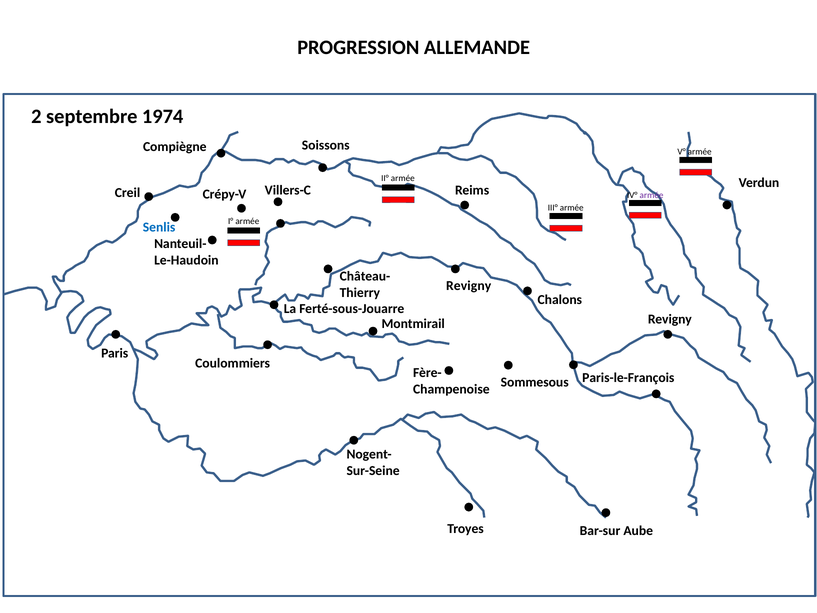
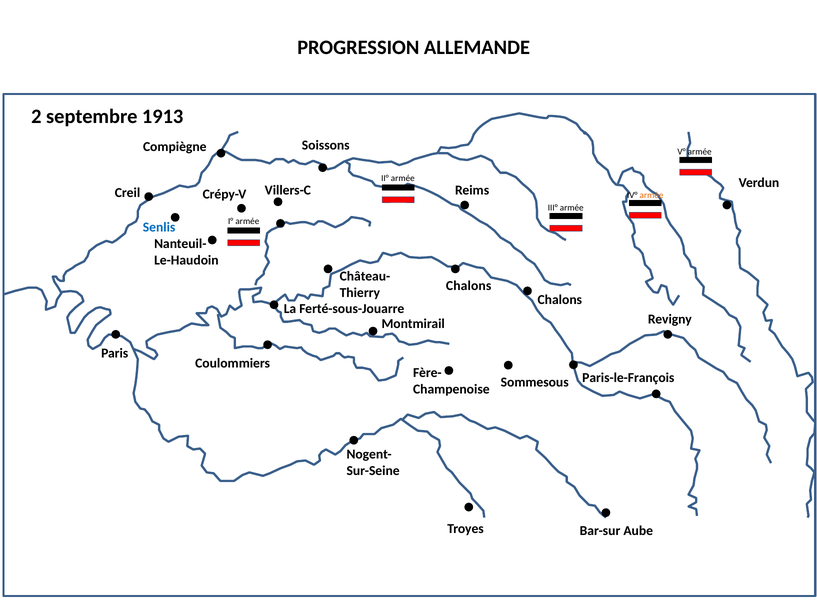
1974: 1974 -> 1913 (163, 117)
armée colour: purple -> orange (652, 195)
Revigny: Revigny -> Chalons (469, 286)
